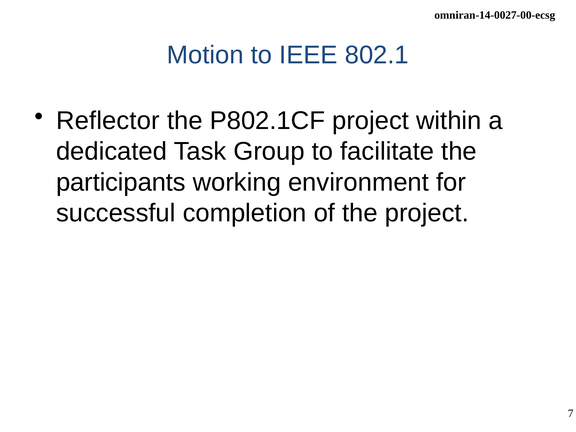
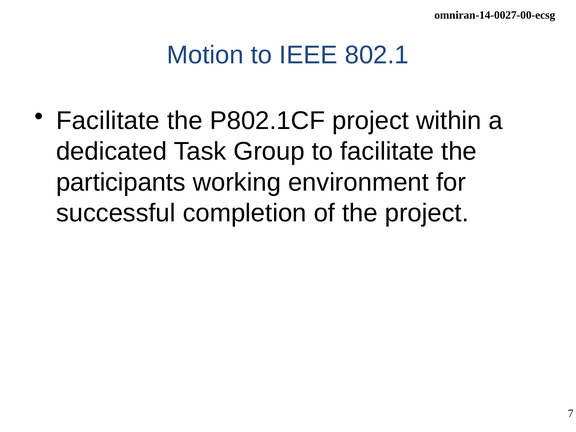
Reflector: Reflector -> Facilitate (108, 121)
